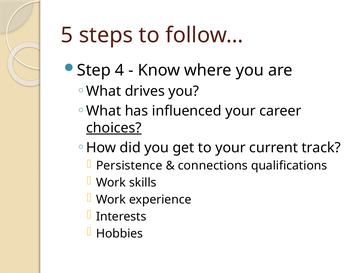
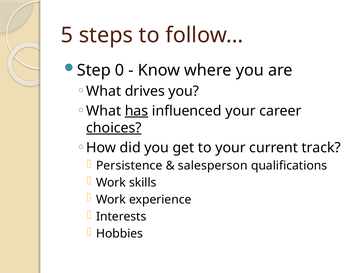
4: 4 -> 0 (120, 70)
has underline: none -> present (136, 111)
connections: connections -> salesperson (213, 166)
